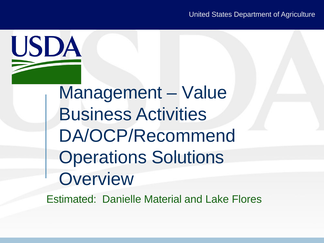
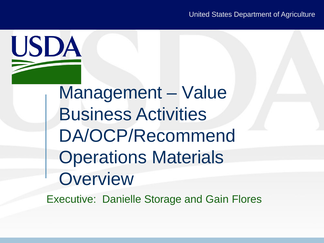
Solutions: Solutions -> Materials (188, 158)
Estimated: Estimated -> Executive (71, 199)
Material: Material -> Storage (163, 199)
Lake: Lake -> Gain (217, 199)
